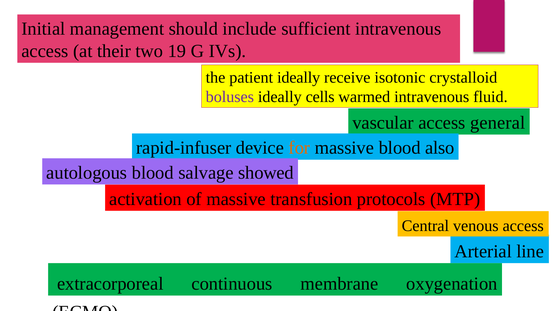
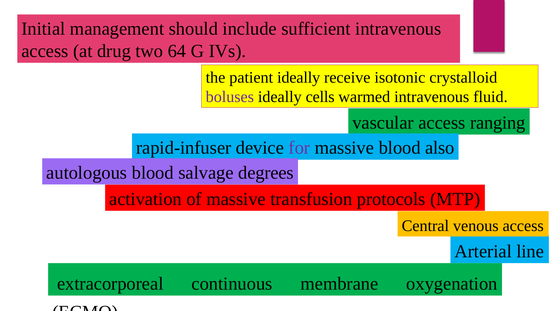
their: their -> drug (114, 51)
19: 19 -> 64 (177, 51)
general: general -> ranging (498, 123)
for colour: orange -> purple (299, 148)
showed: showed -> degrees (266, 173)
